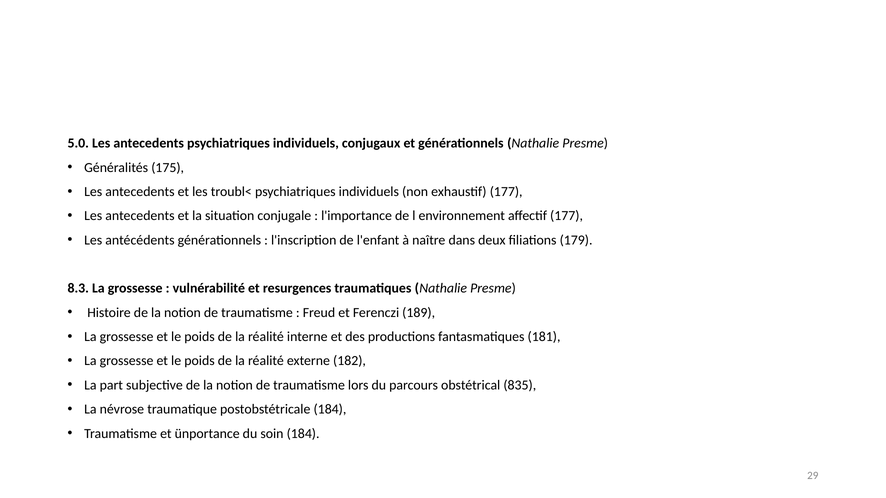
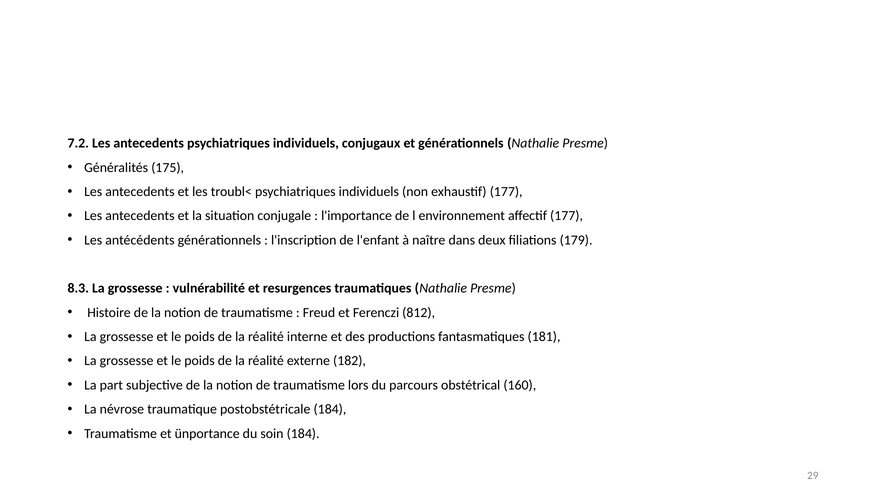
5.0: 5.0 -> 7.2 (78, 143)
189: 189 -> 812 (419, 313)
835: 835 -> 160 (520, 385)
